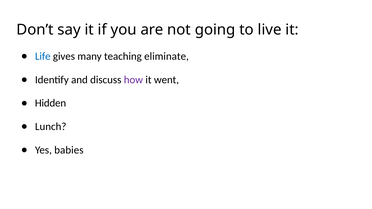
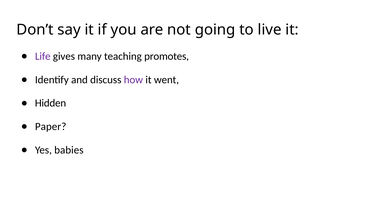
Life colour: blue -> purple (43, 56)
eliminate: eliminate -> promotes (167, 56)
Lunch: Lunch -> Paper (51, 127)
